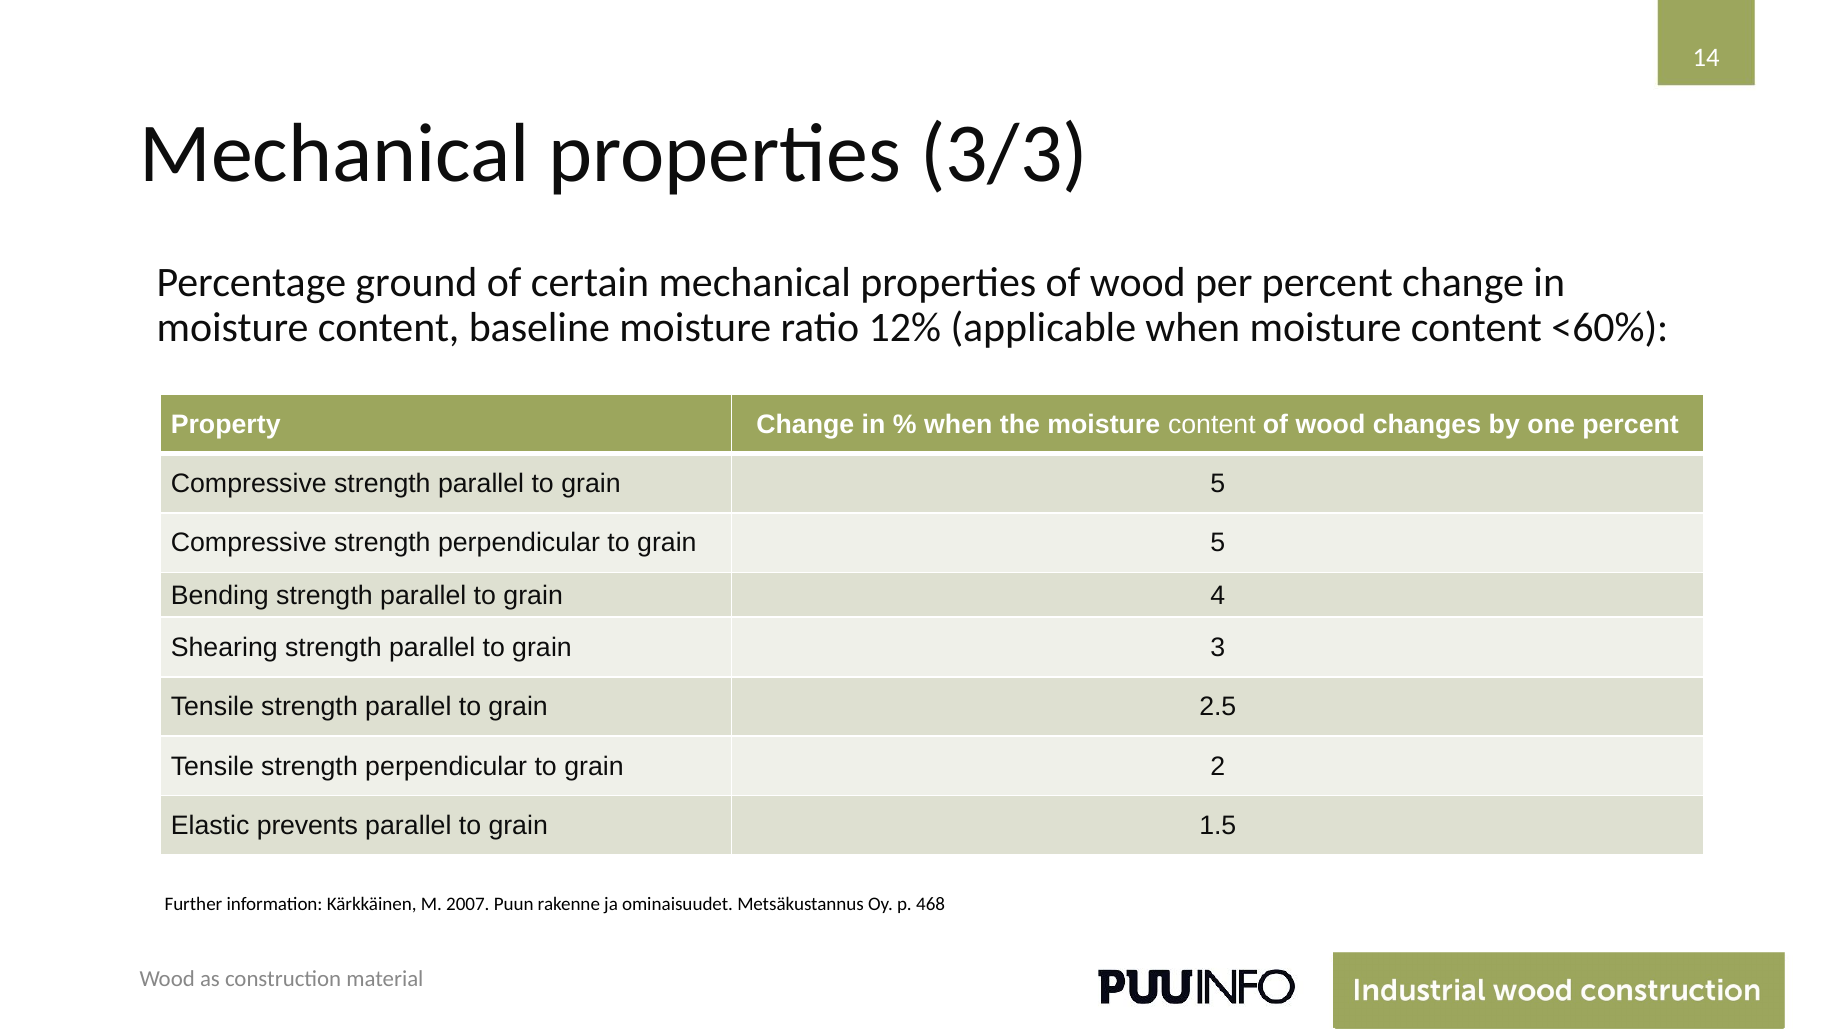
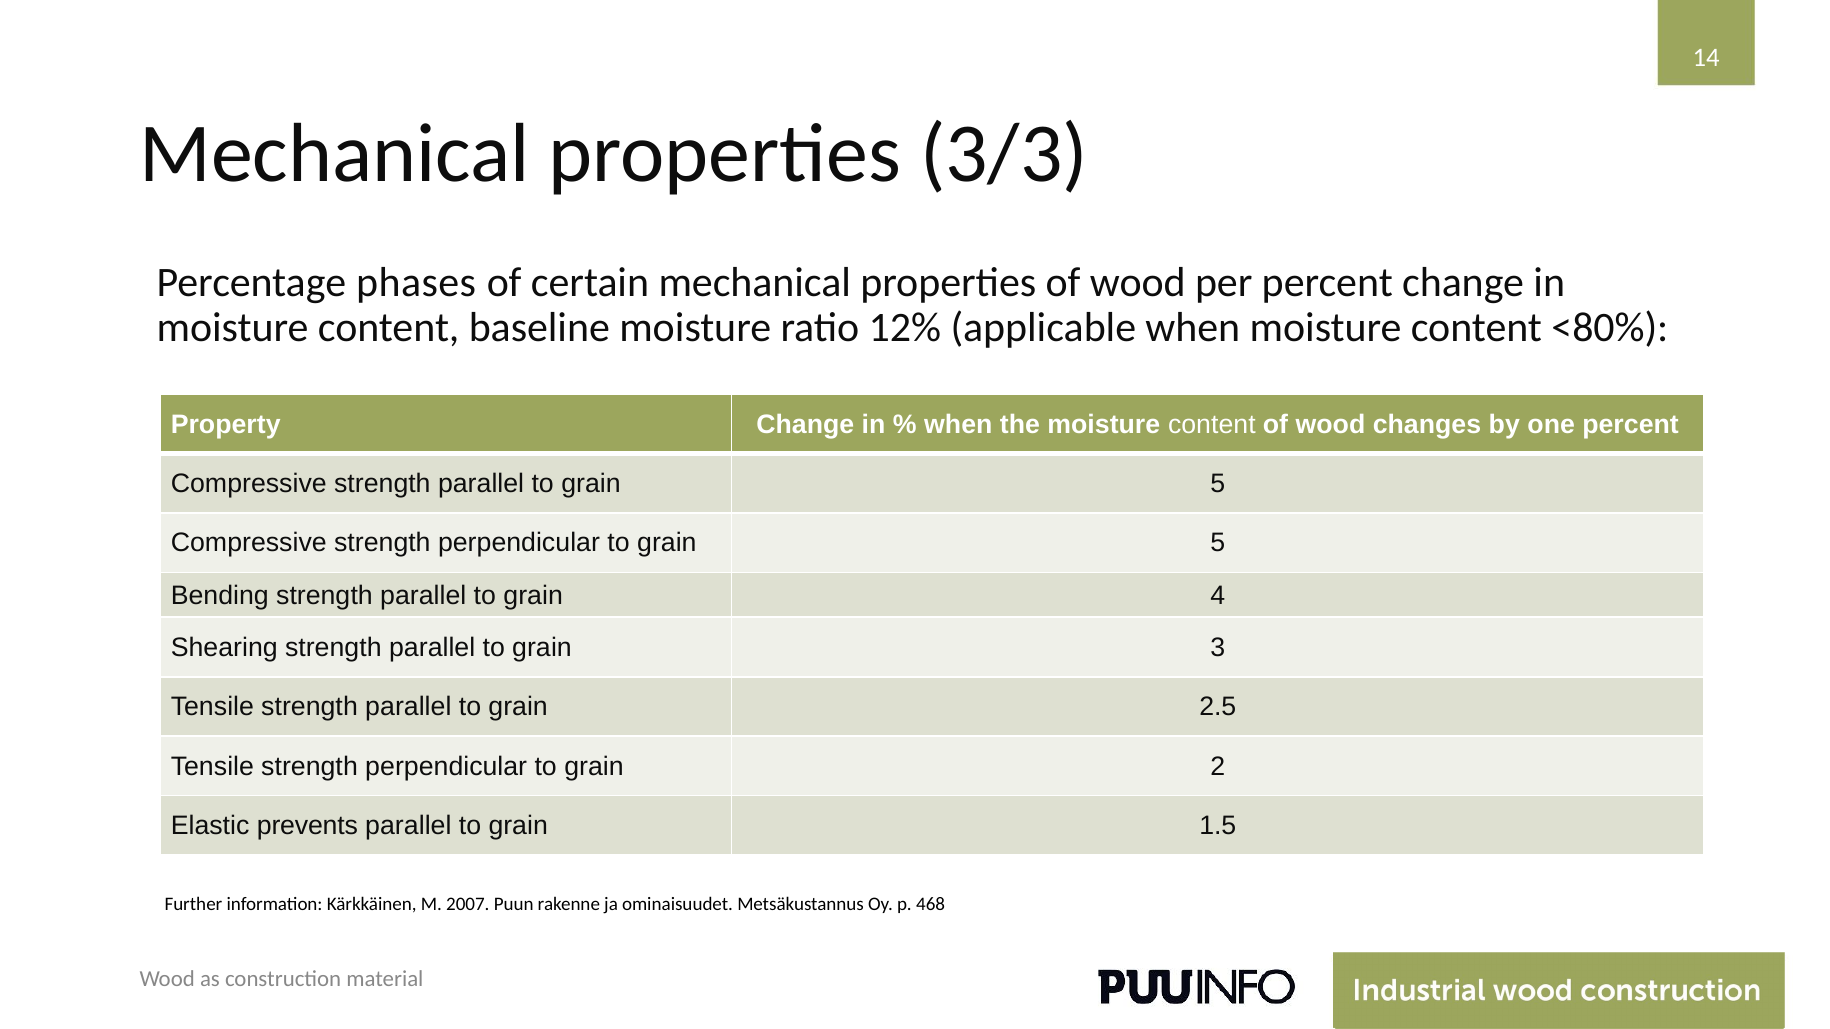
ground: ground -> phases (416, 283)
<60%: <60% -> <80% (1610, 328)
